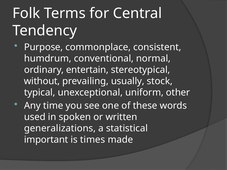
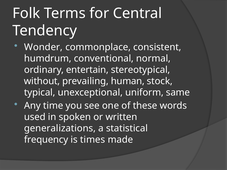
Purpose: Purpose -> Wonder (43, 47)
usually: usually -> human (128, 81)
other: other -> same (178, 93)
important: important -> frequency (46, 140)
